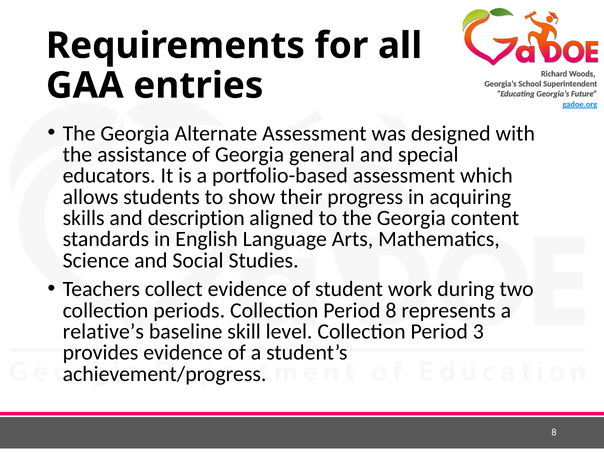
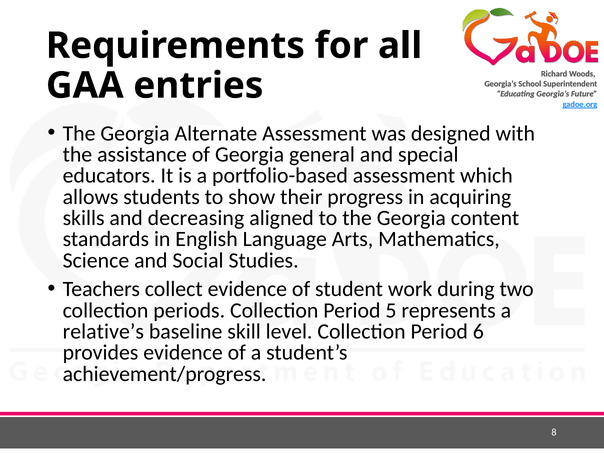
description: description -> decreasing (196, 218)
Period 8: 8 -> 5 (391, 310)
3: 3 -> 6 (478, 332)
